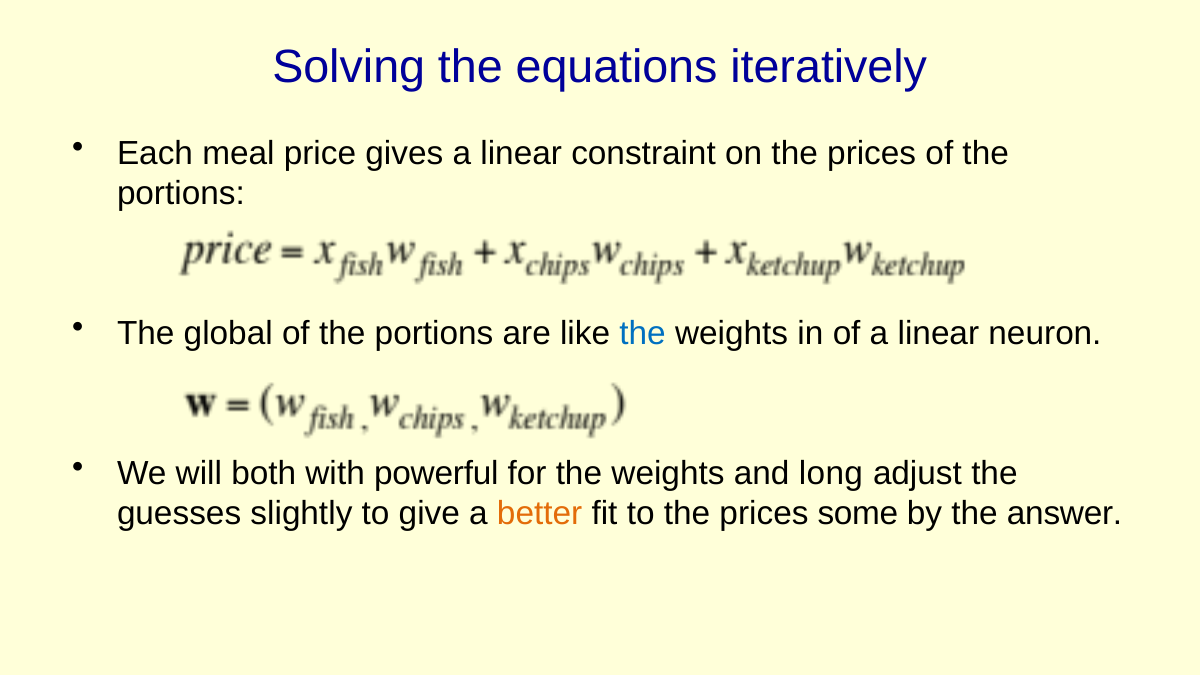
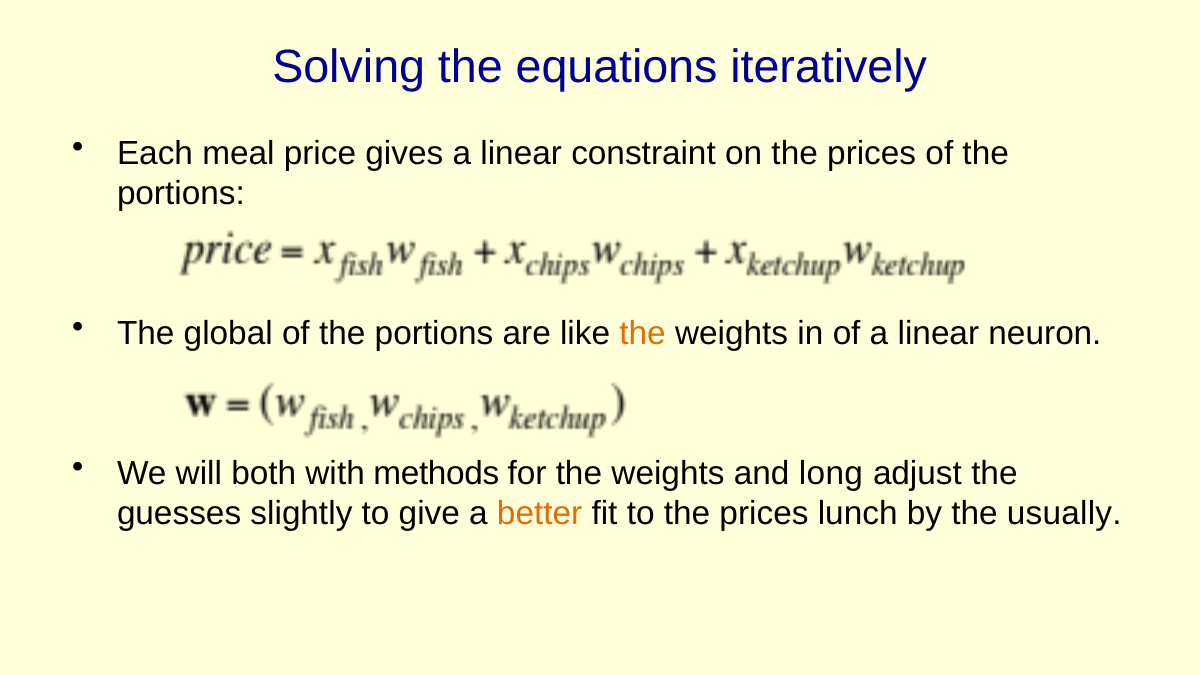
the colour: blue -> orange (643, 333)
powerful: powerful -> methods (436, 473)
some: some -> lunch (858, 513)
answer: answer -> usually (1064, 513)
